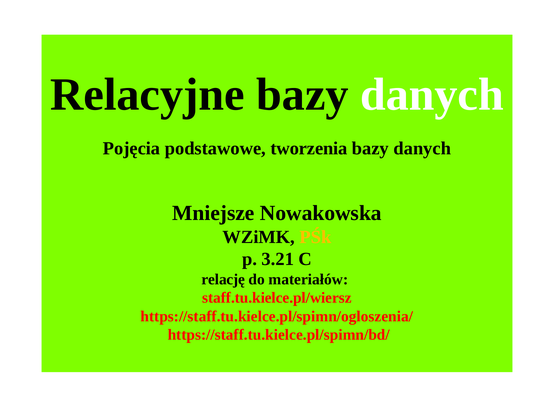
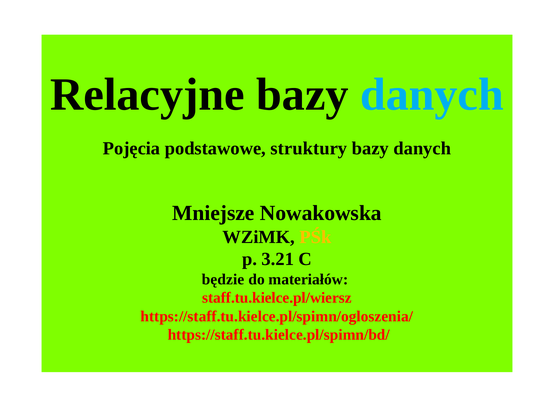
danych colour: white -> light blue (432, 95)
tworzenia: tworzenia -> struktury (309, 148)
relację: relację -> będzie (223, 279)
